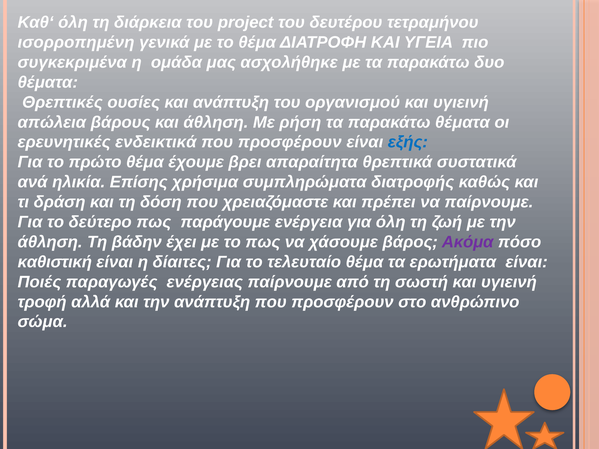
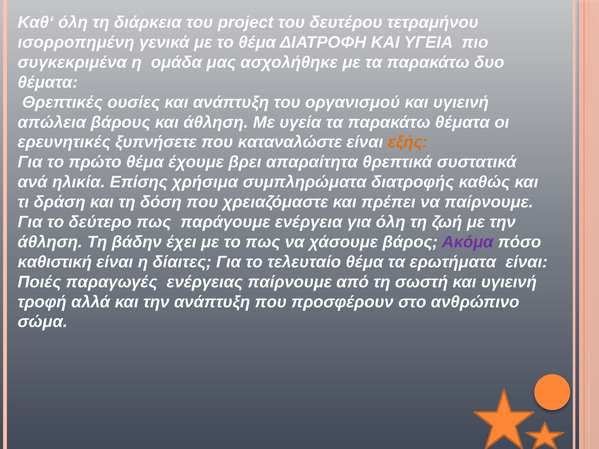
ρήση: ρήση -> υγεία (300, 122)
ενδεικτικά: ενδεικτικά -> ξυπνήσετε (156, 142)
προσφέρουν: προσφέρουν -> καταναλώστε (290, 142)
εξής colour: blue -> orange (408, 142)
